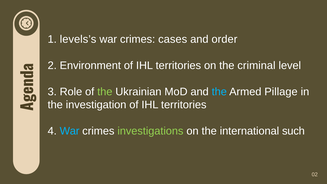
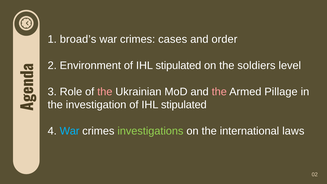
levels’s: levels’s -> broad’s (78, 39)
territories: territories -> stipulated (178, 66)
criminal: criminal -> soldiers (256, 66)
the colour: light green -> pink (105, 92)
the colour: light blue -> pink (219, 92)
investigation of IHL territories: territories -> stipulated (184, 105)
such: such -> laws (293, 131)
